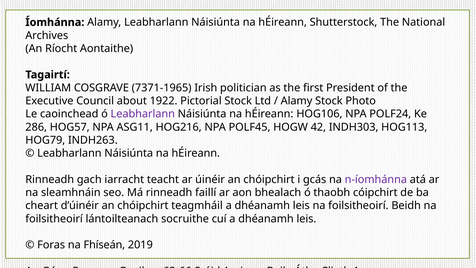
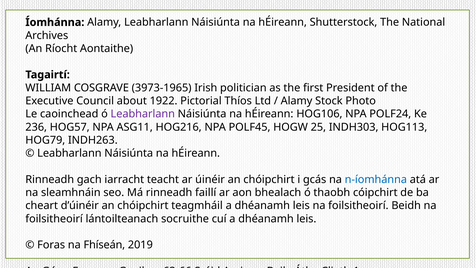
7371-1965: 7371-1965 -> 3973-1965 (162, 88)
Pictorial Stock: Stock -> Thíos (238, 101)
286: 286 -> 236 (36, 127)
42: 42 -> 25 (318, 127)
n‑íomhánna colour: purple -> blue (376, 179)
